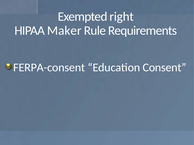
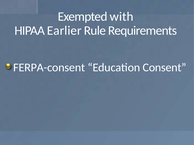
right: right -> with (122, 17)
Maker: Maker -> Earlier (64, 31)
